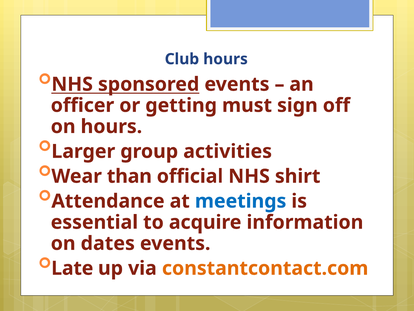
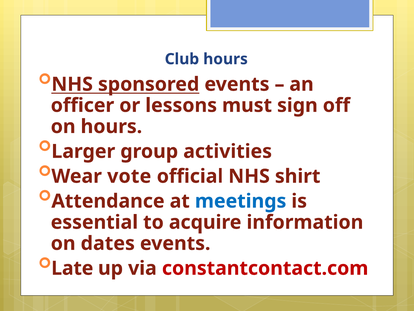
getting: getting -> lessons (181, 105)
than: than -> vote (129, 176)
constantcontact.com colour: orange -> red (265, 268)
